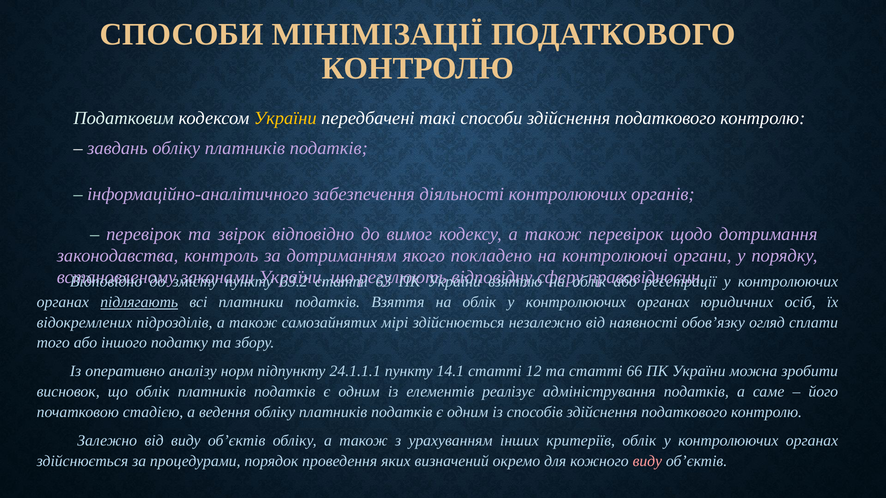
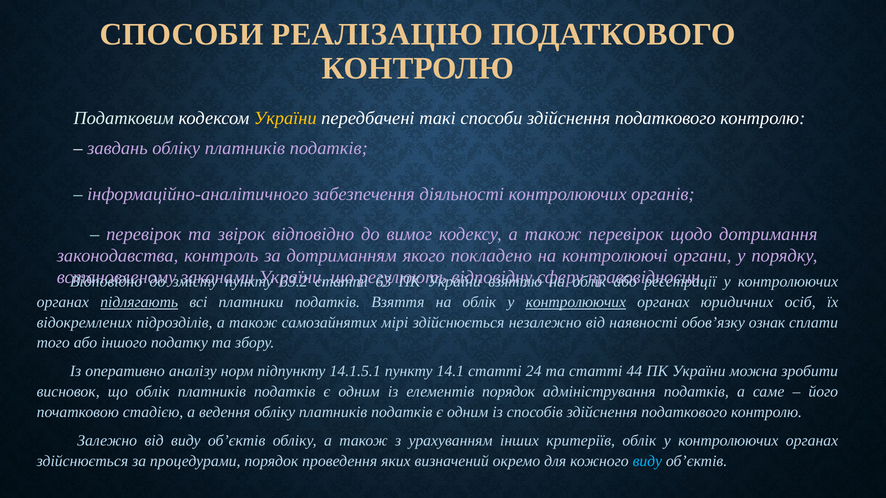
МІНІМІЗАЦІЇ: МІНІМІЗАЦІЇ -> РЕАЛІЗАЦІЮ (377, 35)
контролюючих underline: none -> present (576, 302)
огляд: огляд -> ознак (767, 323)
24.1.1.1: 24.1.1.1 -> 14.1.5.1 (355, 372)
12: 12 -> 24 (534, 372)
66: 66 -> 44 (634, 372)
елементів реалізує: реалізує -> порядок (509, 392)
виду colour: pink -> light blue (647, 461)
